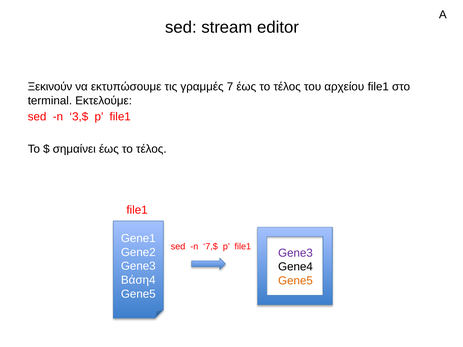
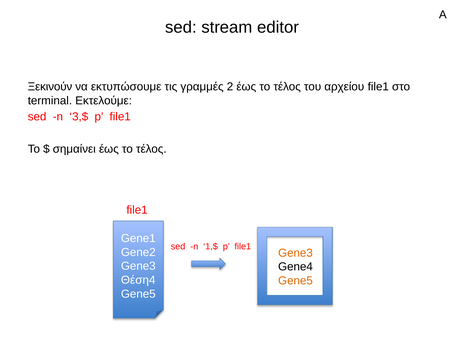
7: 7 -> 2 (230, 87)
7,$: 7,$ -> 1,$ (211, 247)
Gene3 colour: purple -> orange (295, 253)
Βάση4: Βάση4 -> Θέση4 (138, 280)
